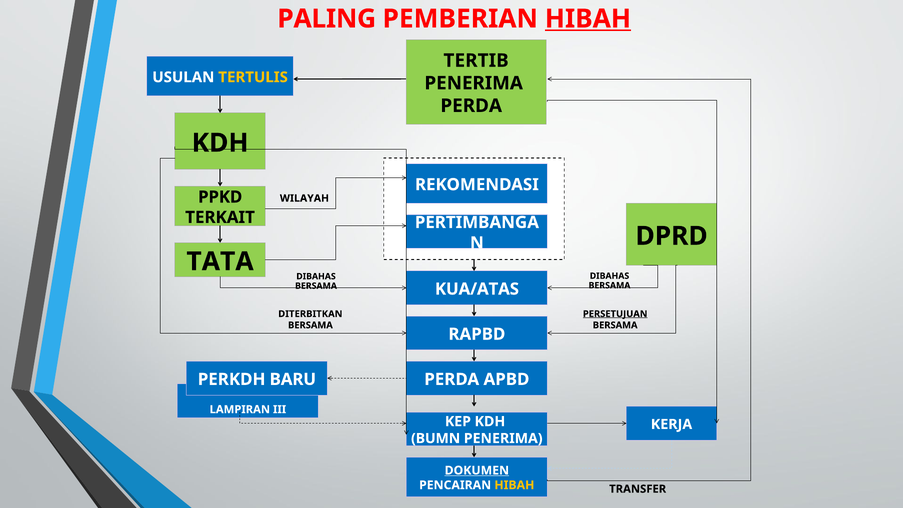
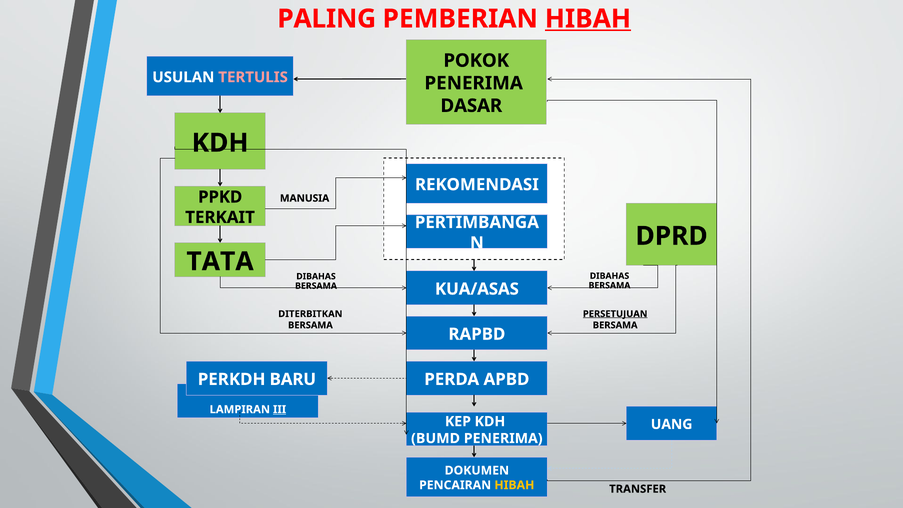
TERTIB: TERTIB -> POKOK (476, 61)
TERTULIS colour: yellow -> pink (253, 77)
PERDA: PERDA -> DASAR (471, 106)
WILAYAH: WILAYAH -> MANUSIA (305, 198)
KUA/ATAS: KUA/ATAS -> KUA/ASAS (477, 289)
III underline: none -> present (280, 409)
KERJA: KERJA -> UANG (672, 424)
BUMN: BUMN -> BUMD (436, 438)
DOKUMEN underline: present -> none (477, 470)
